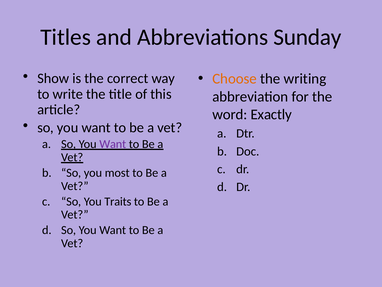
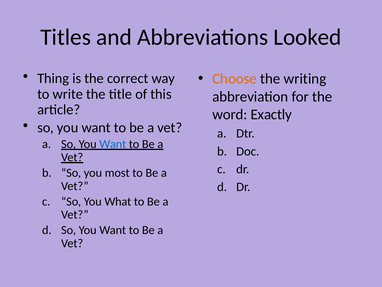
Sunday: Sunday -> Looked (307, 37)
Show: Show -> Thing (53, 78)
Want colour: purple -> blue (113, 144)
Traits: Traits -> What (118, 201)
